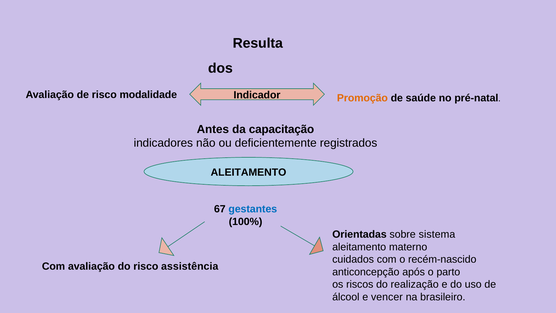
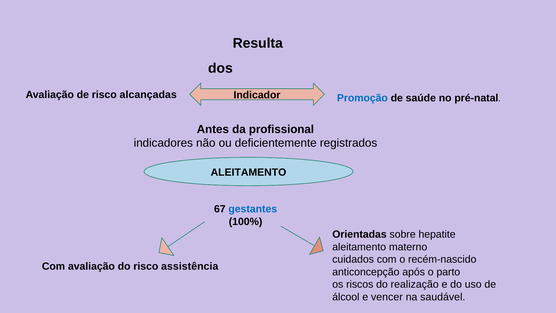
modalidade: modalidade -> alcançadas (148, 95)
Promoção colour: orange -> blue (362, 98)
capacitação: capacitação -> profissional (281, 129)
sistema: sistema -> hepatite (437, 234)
brasileiro: brasileiro -> saudável (443, 297)
